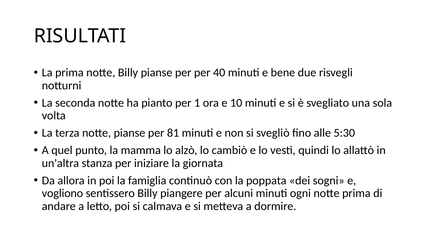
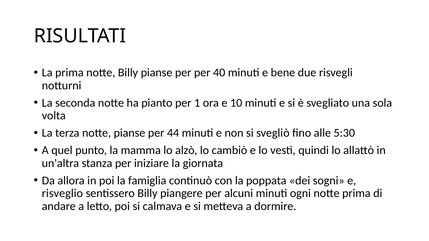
81: 81 -> 44 (173, 133)
vogliono: vogliono -> risveglio (62, 194)
